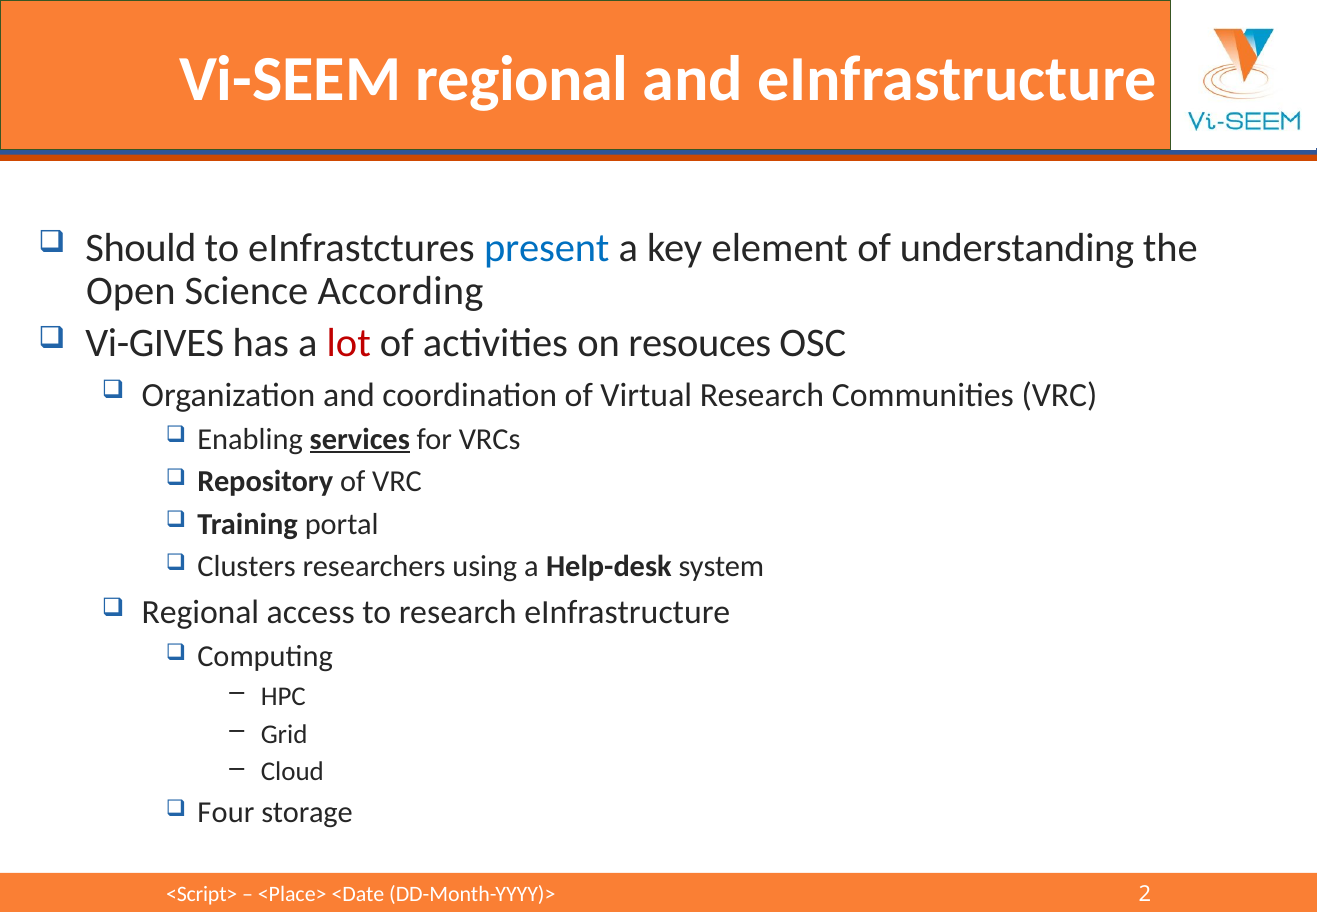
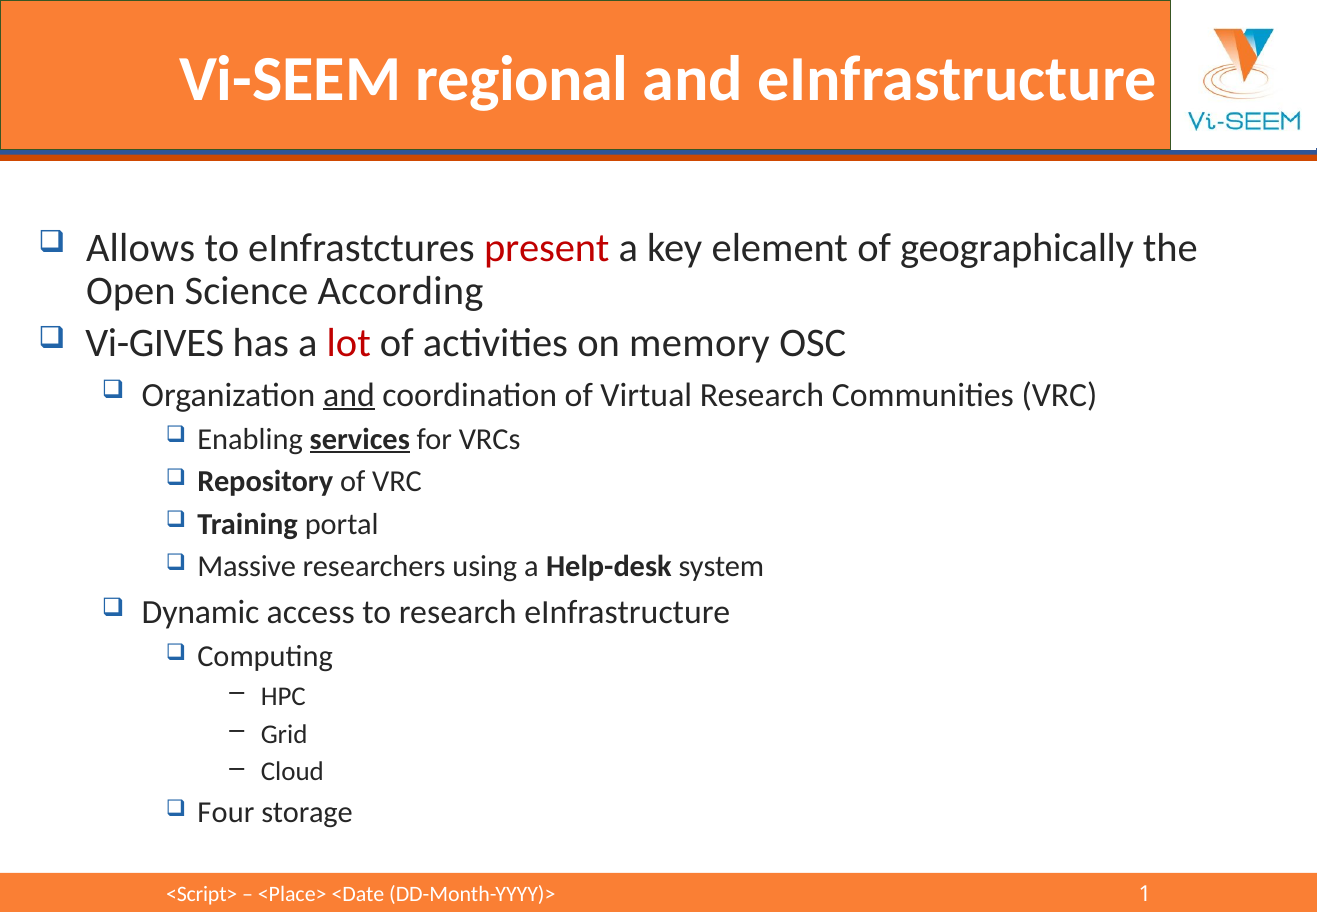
Should: Should -> Allows (141, 248)
present colour: blue -> red (547, 248)
understanding: understanding -> geographically (1017, 248)
resouces: resouces -> memory (699, 343)
and underline: none -> present (349, 395)
Clusters: Clusters -> Massive (247, 567)
Regional: Regional -> Dynamic (200, 612)
2: 2 -> 1 (1145, 894)
